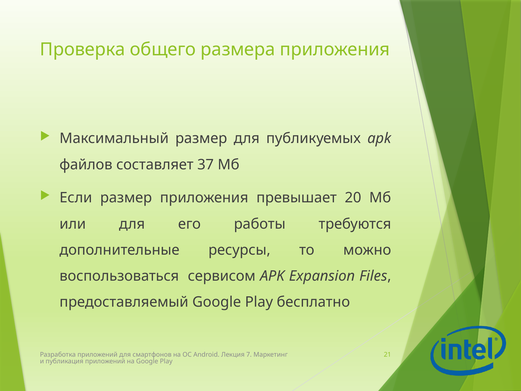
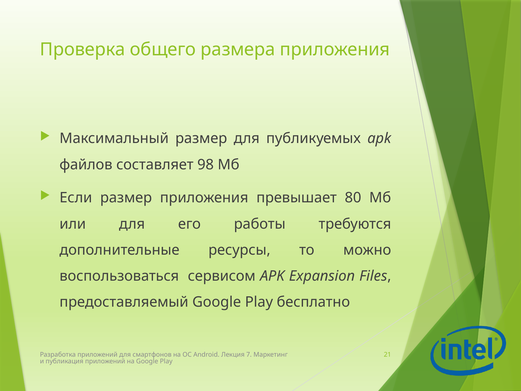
37: 37 -> 98 (206, 164)
20: 20 -> 80 (353, 198)
